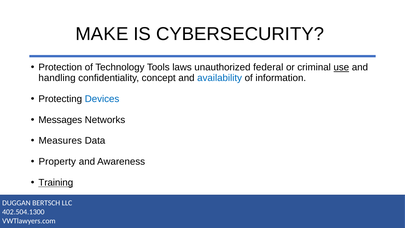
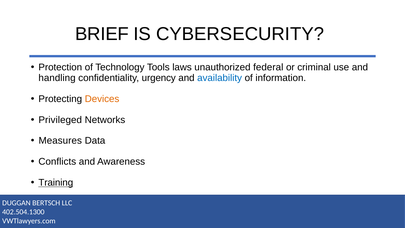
MAKE: MAKE -> BRIEF (102, 34)
use underline: present -> none (341, 67)
concept: concept -> urgency (159, 78)
Devices colour: blue -> orange (102, 99)
Messages: Messages -> Privileged (60, 120)
Property: Property -> Conflicts (57, 162)
